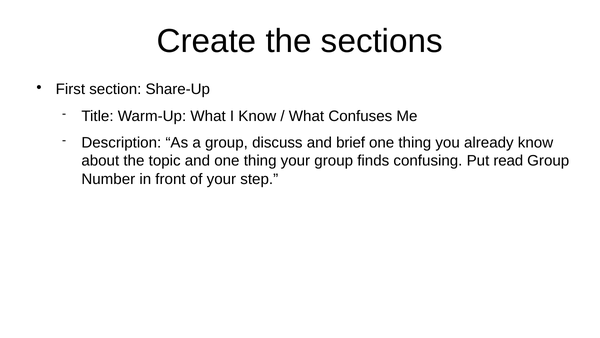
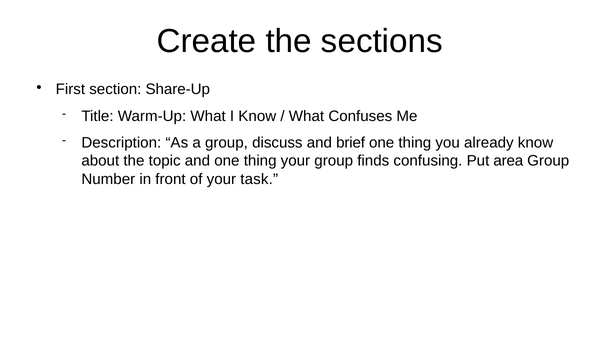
read: read -> area (508, 161)
step: step -> task (259, 179)
